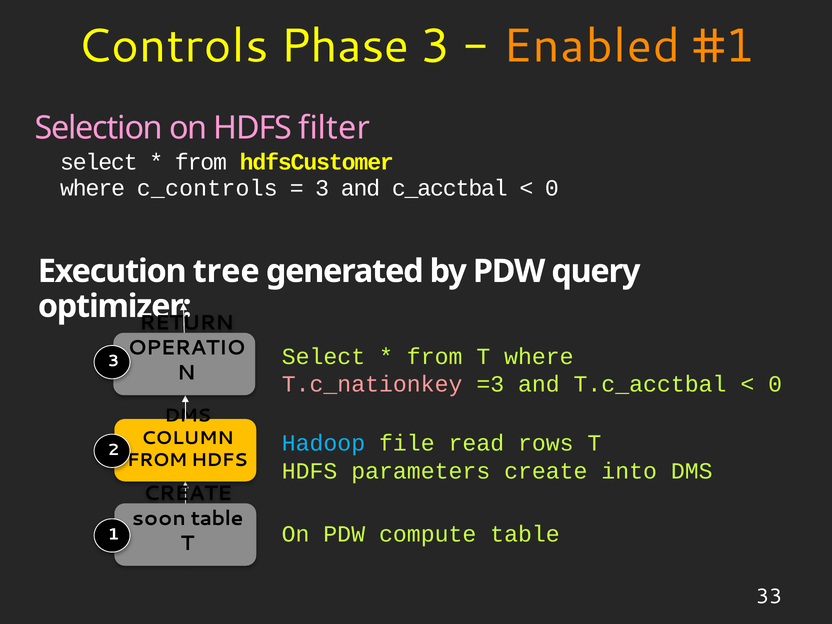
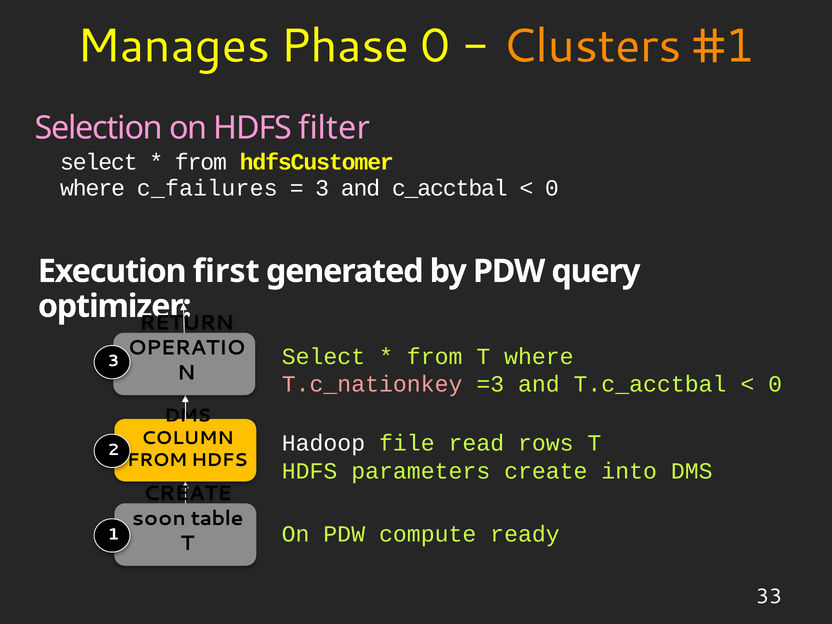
Controls: Controls -> Manages (173, 46)
Phase 3: 3 -> 0 (436, 46)
Enabled: Enabled -> Clusters (592, 46)
c_controls: c_controls -> c_failures (207, 188)
tree: tree -> first (226, 271)
Hadoop colour: light blue -> white (323, 443)
compute table: table -> ready (525, 534)
